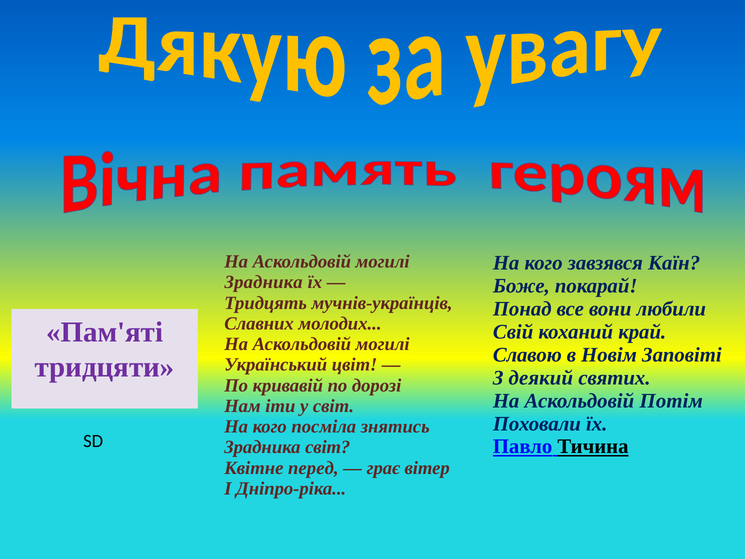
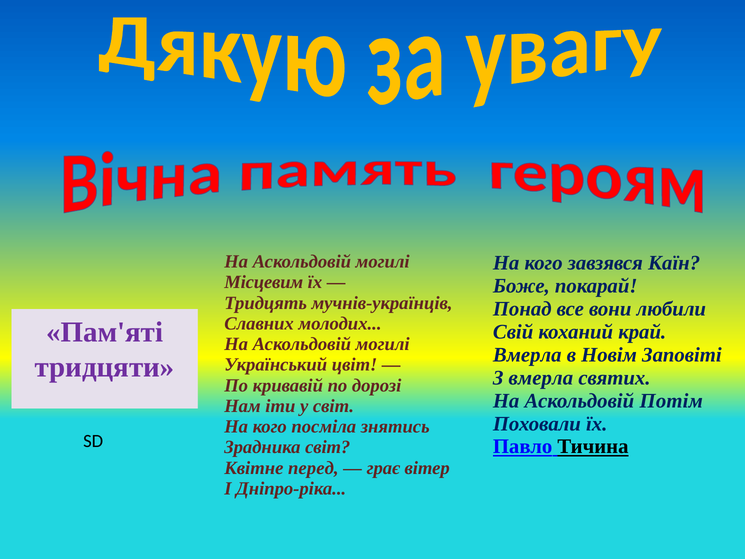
Зрадника: Зрадника -> Місцевим (264, 282)
Славою: Славою -> Вмерла (527, 355)
З деякий: деякий -> вмерла (541, 378)
